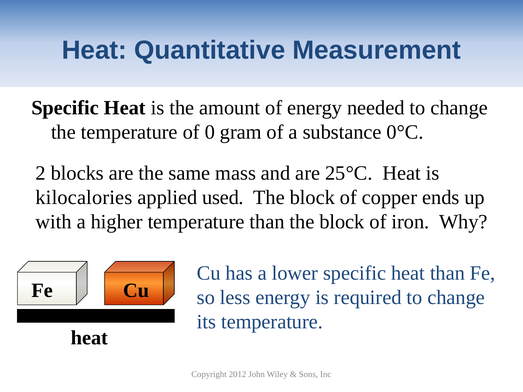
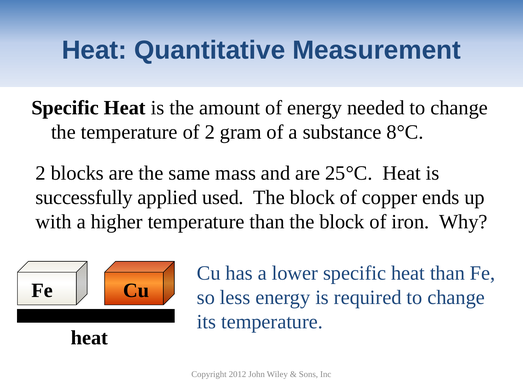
of 0: 0 -> 2 (210, 132)
0°C: 0°C -> 8°C (405, 132)
kilocalories: kilocalories -> successfully (84, 198)
